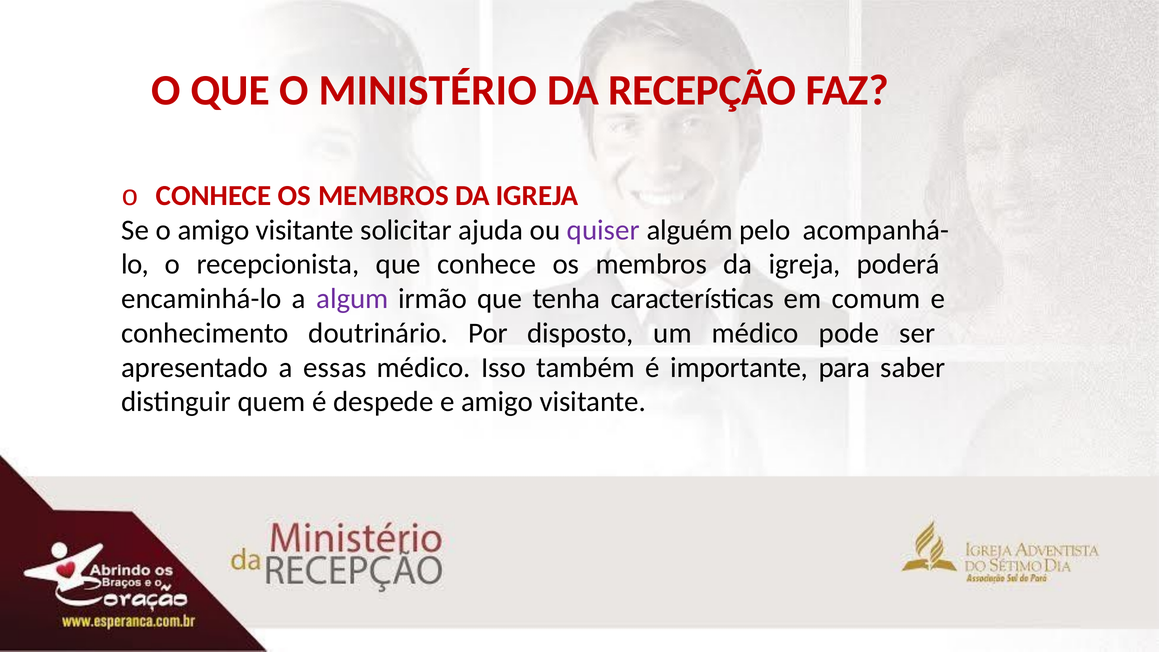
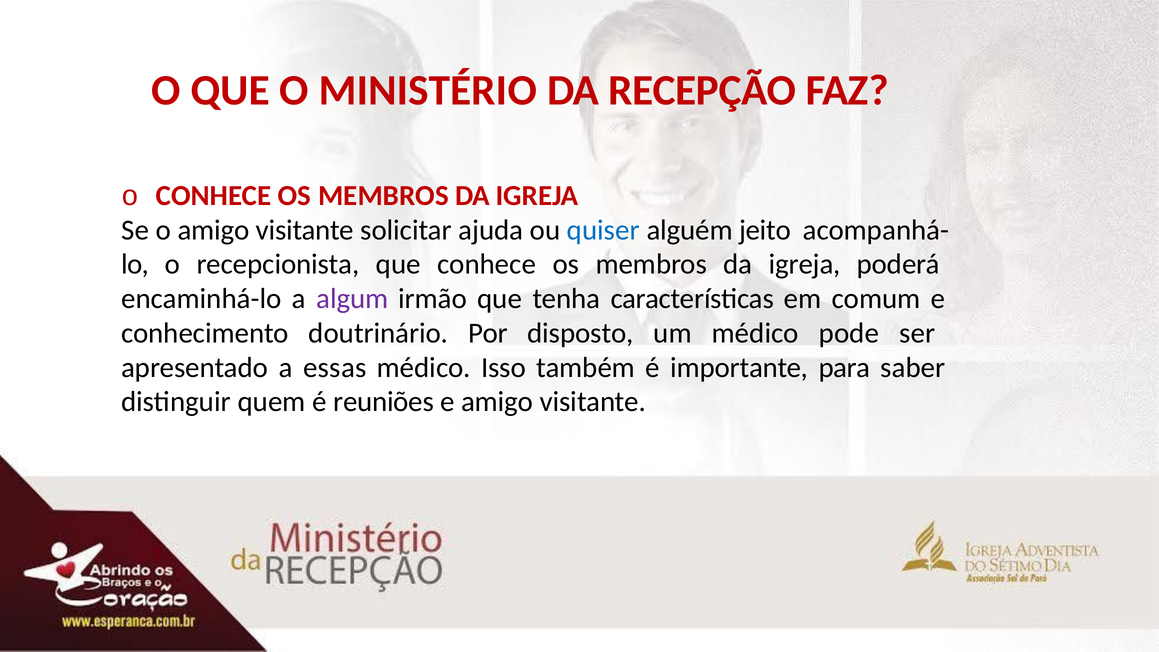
quiser colour: purple -> blue (603, 230)
pelo: pelo -> jeito (765, 230)
despede: despede -> reuniões (384, 402)
